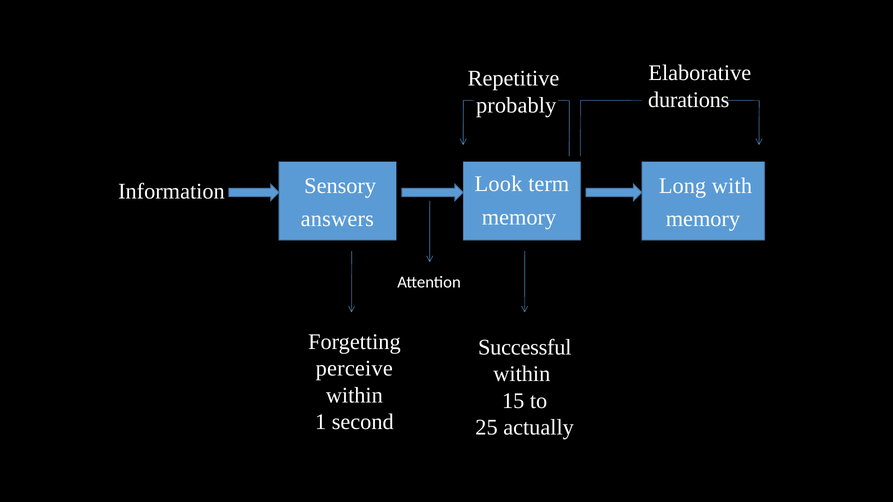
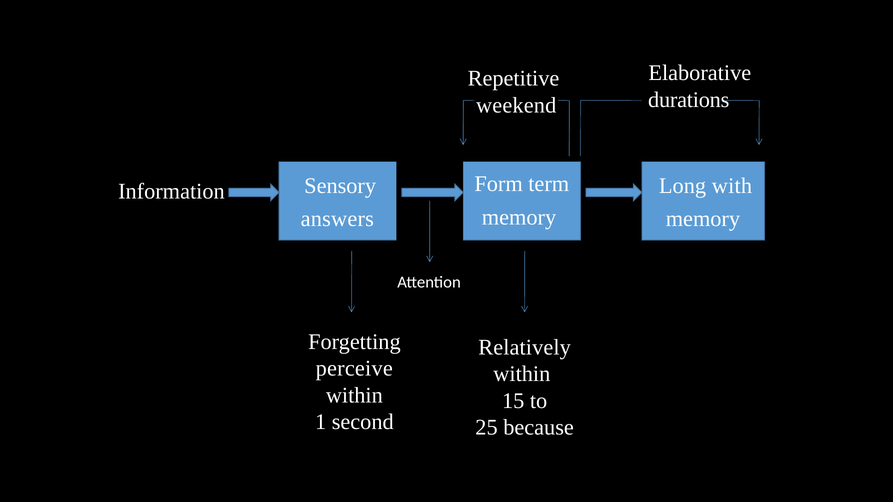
probably: probably -> weekend (516, 105)
Look: Look -> Form (499, 184)
Successful: Successful -> Relatively (525, 348)
actually: actually -> because (539, 428)
